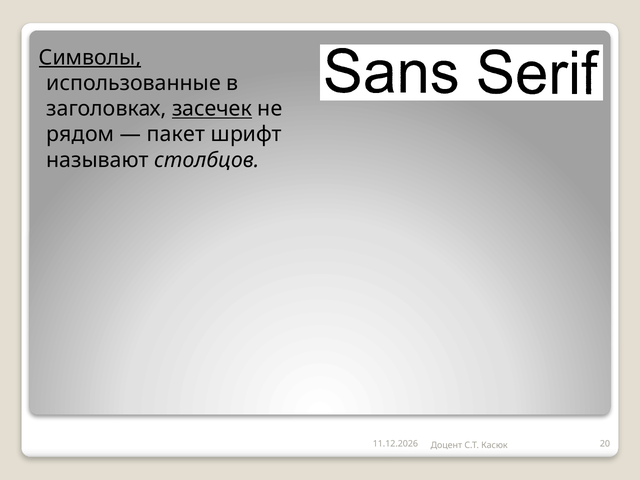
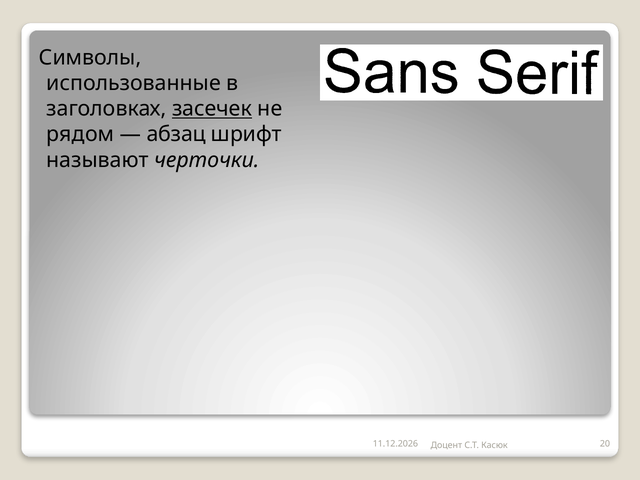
Символы underline: present -> none (90, 58)
пакет: пакет -> абзац (176, 134)
столбцов: столбцов -> черточки (207, 160)
